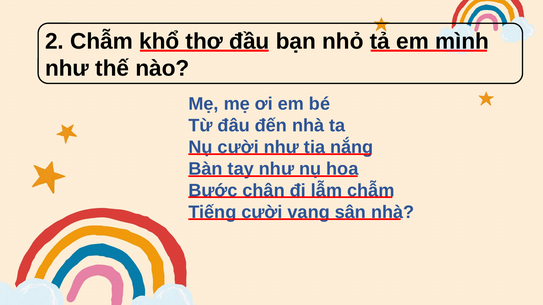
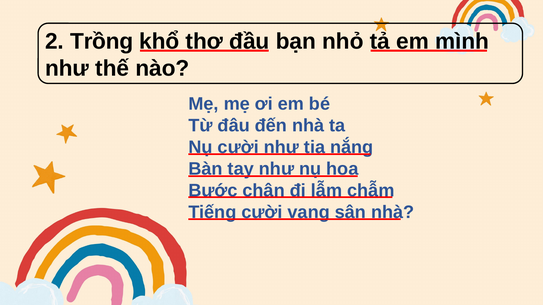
2 Chẫm: Chẫm -> Trồng (102, 41)
